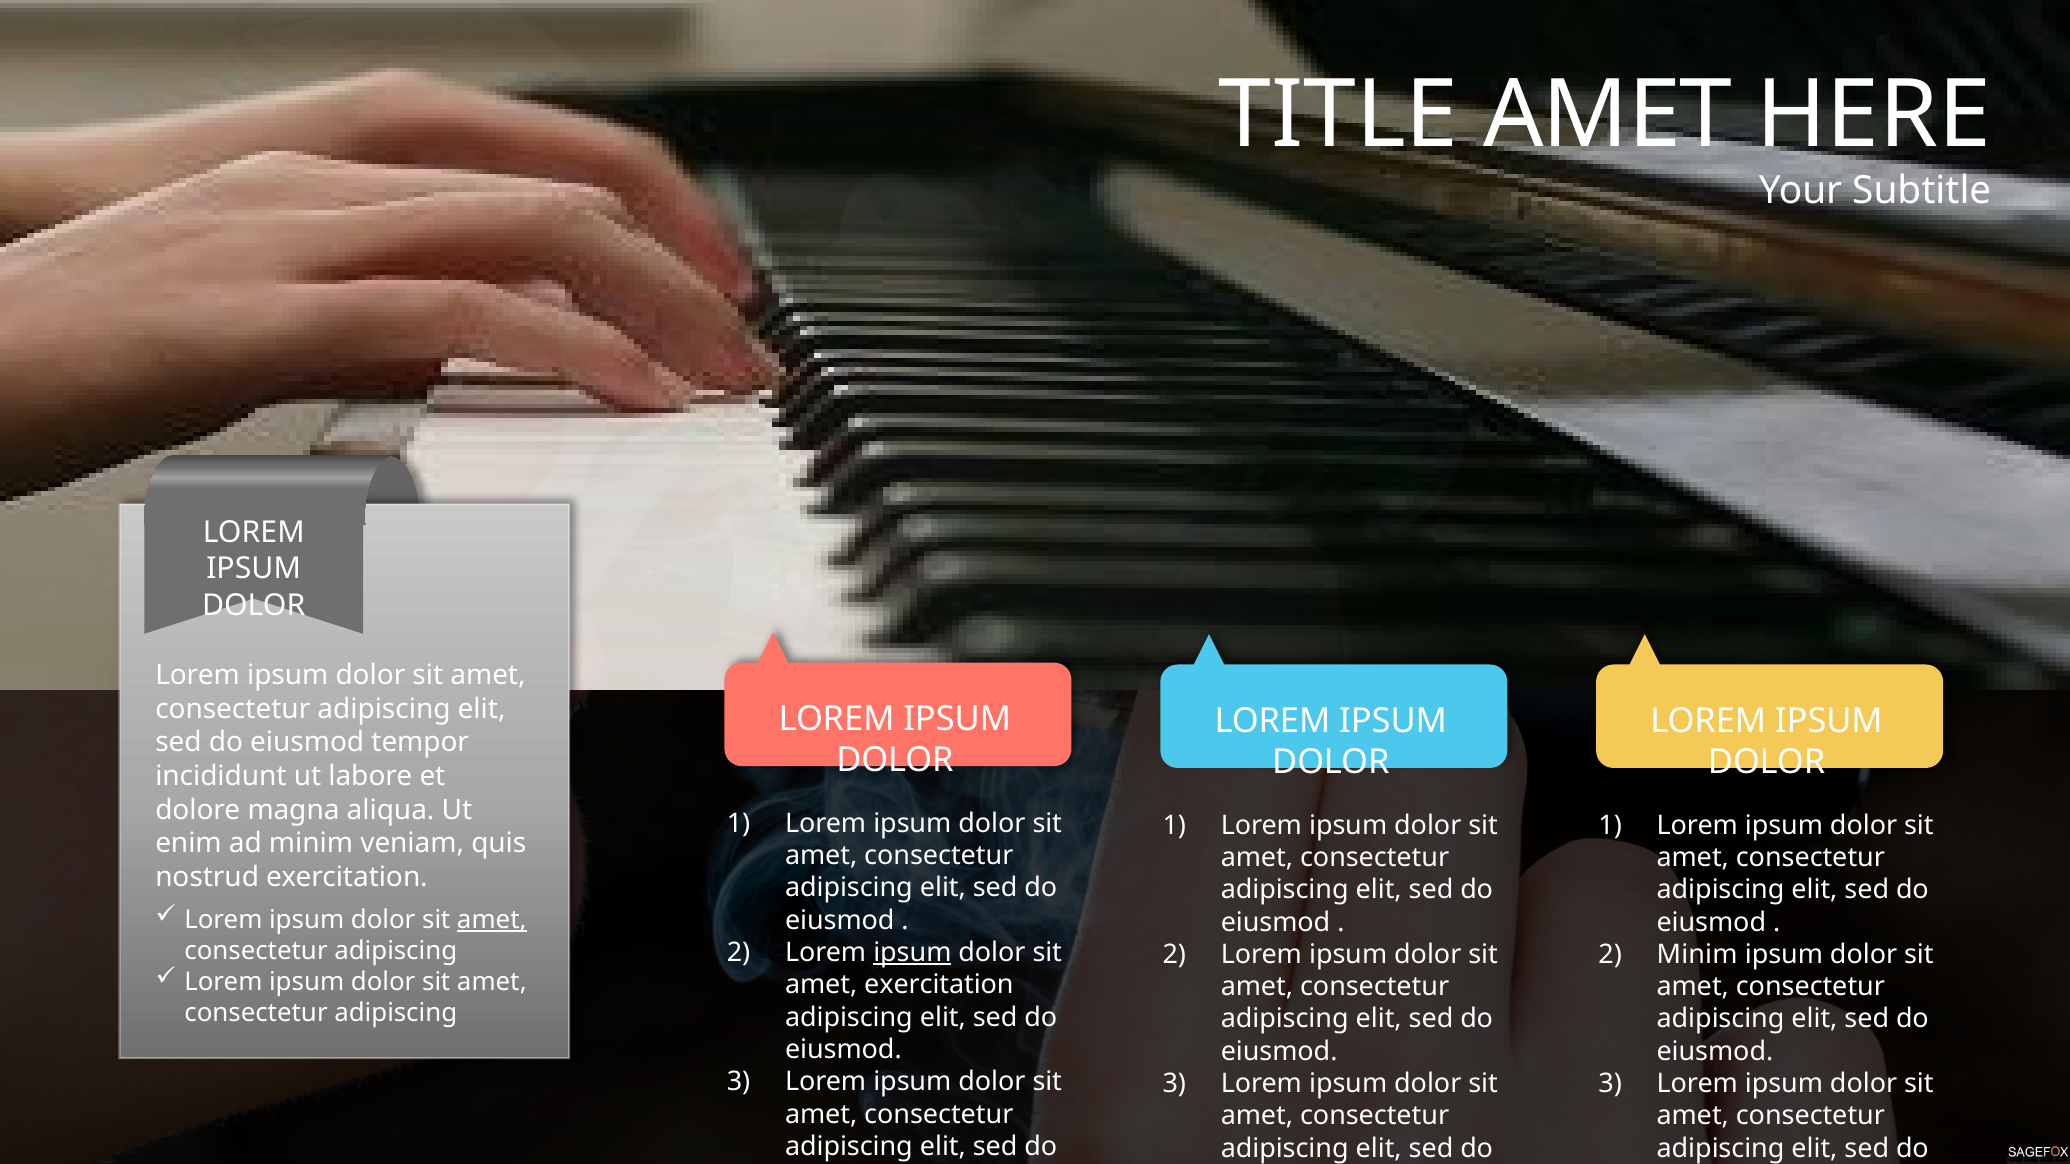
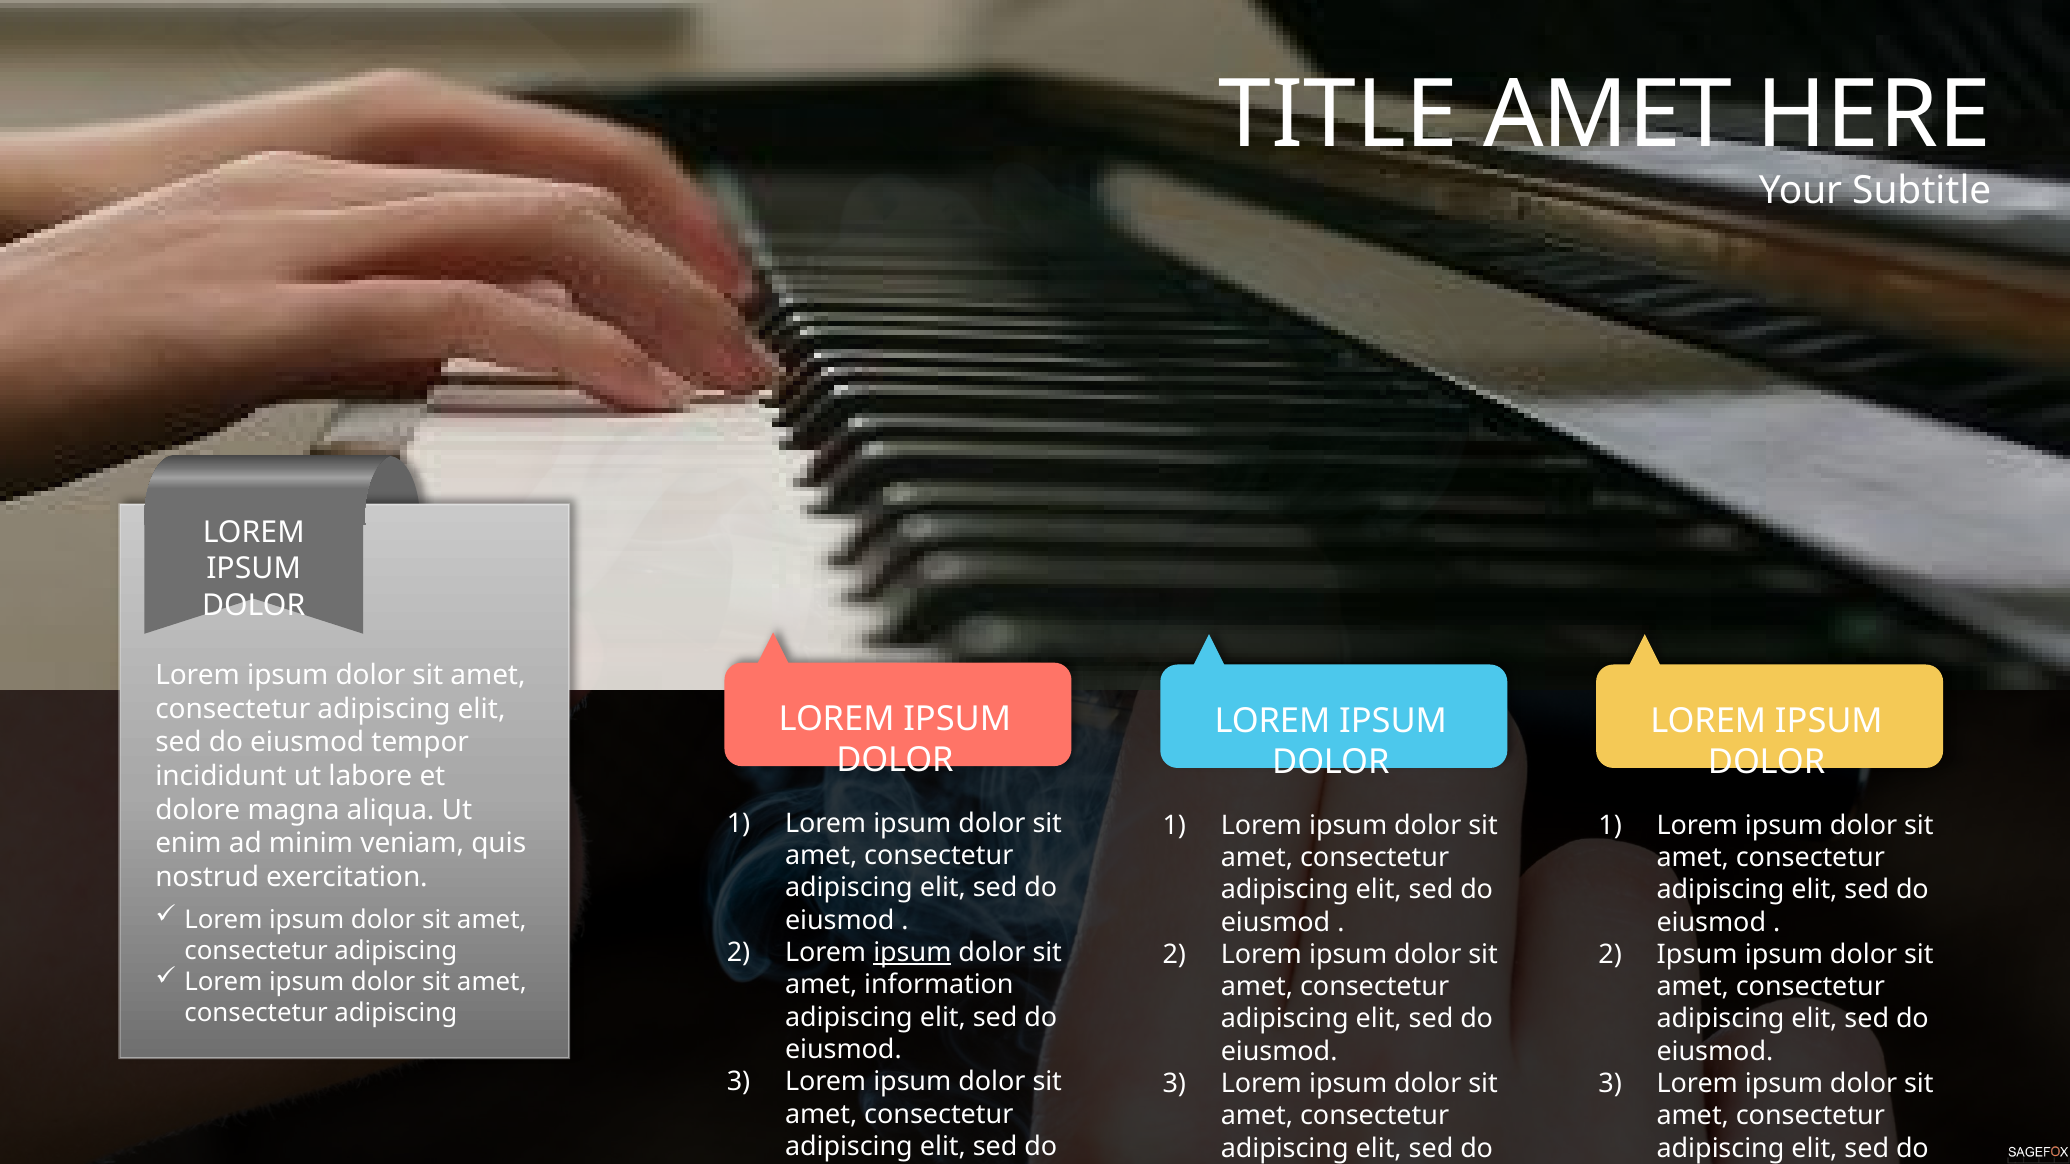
amet underline: present -> none (492, 920)
Minim: Minim -> Ipsum (1697, 955)
amet exercitation: exercitation -> information (939, 985)
